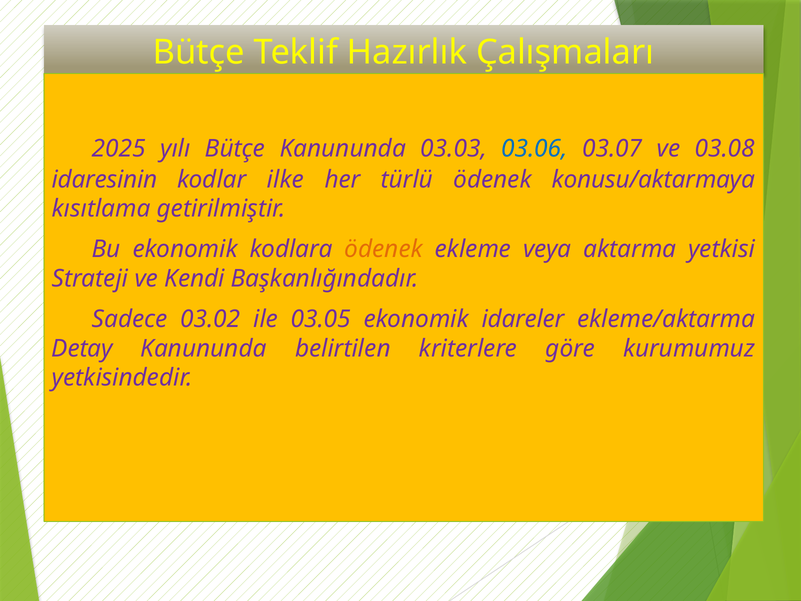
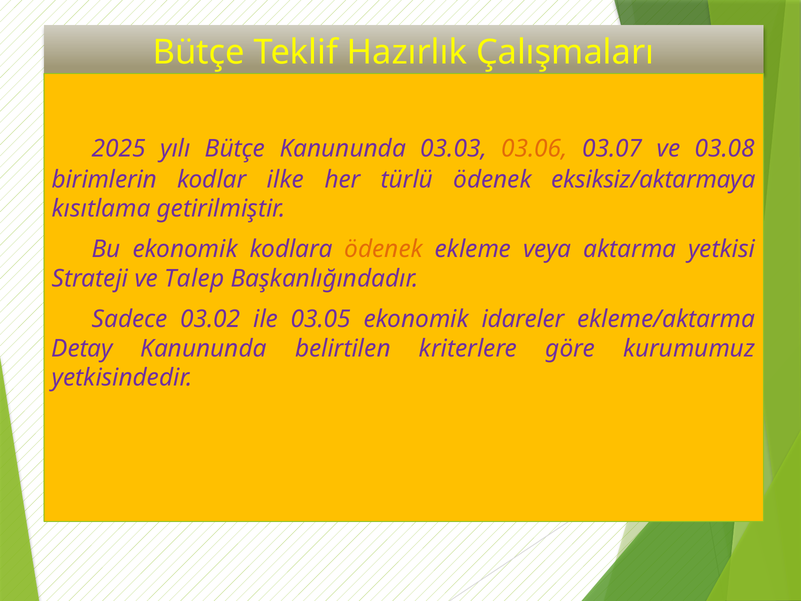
03.06 colour: blue -> orange (534, 149)
idaresinin: idaresinin -> birimlerin (104, 179)
konusu/aktarmaya: konusu/aktarmaya -> eksiksiz/aktarmaya (653, 179)
Kendi: Kendi -> Talep (194, 279)
